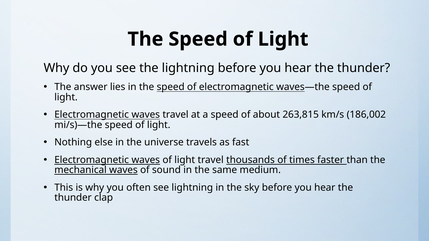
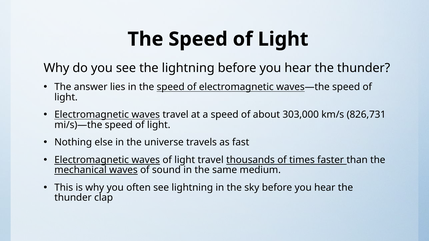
263,815: 263,815 -> 303,000 (301, 115)
186,002: 186,002 -> 826,731 (366, 115)
